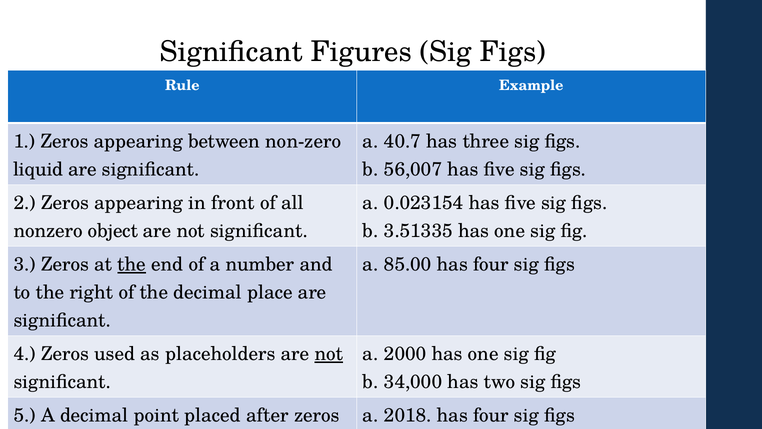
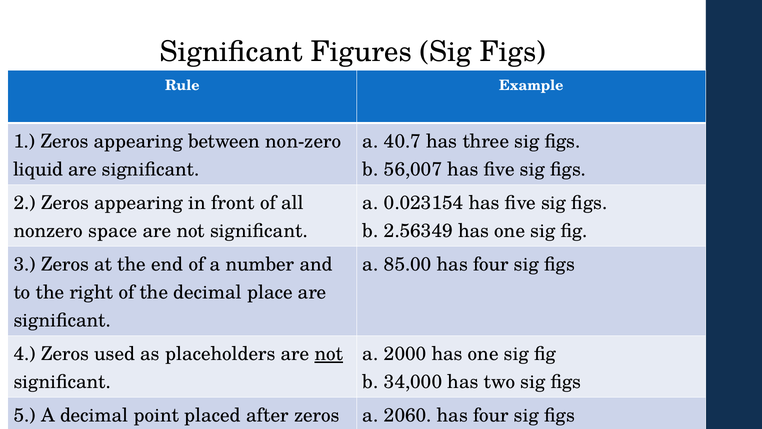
object: object -> space (113, 231)
3.51335: 3.51335 -> 2.56349 (418, 231)
the underline: present -> none (132, 264)
2018: 2018 -> 2060 (408, 415)
